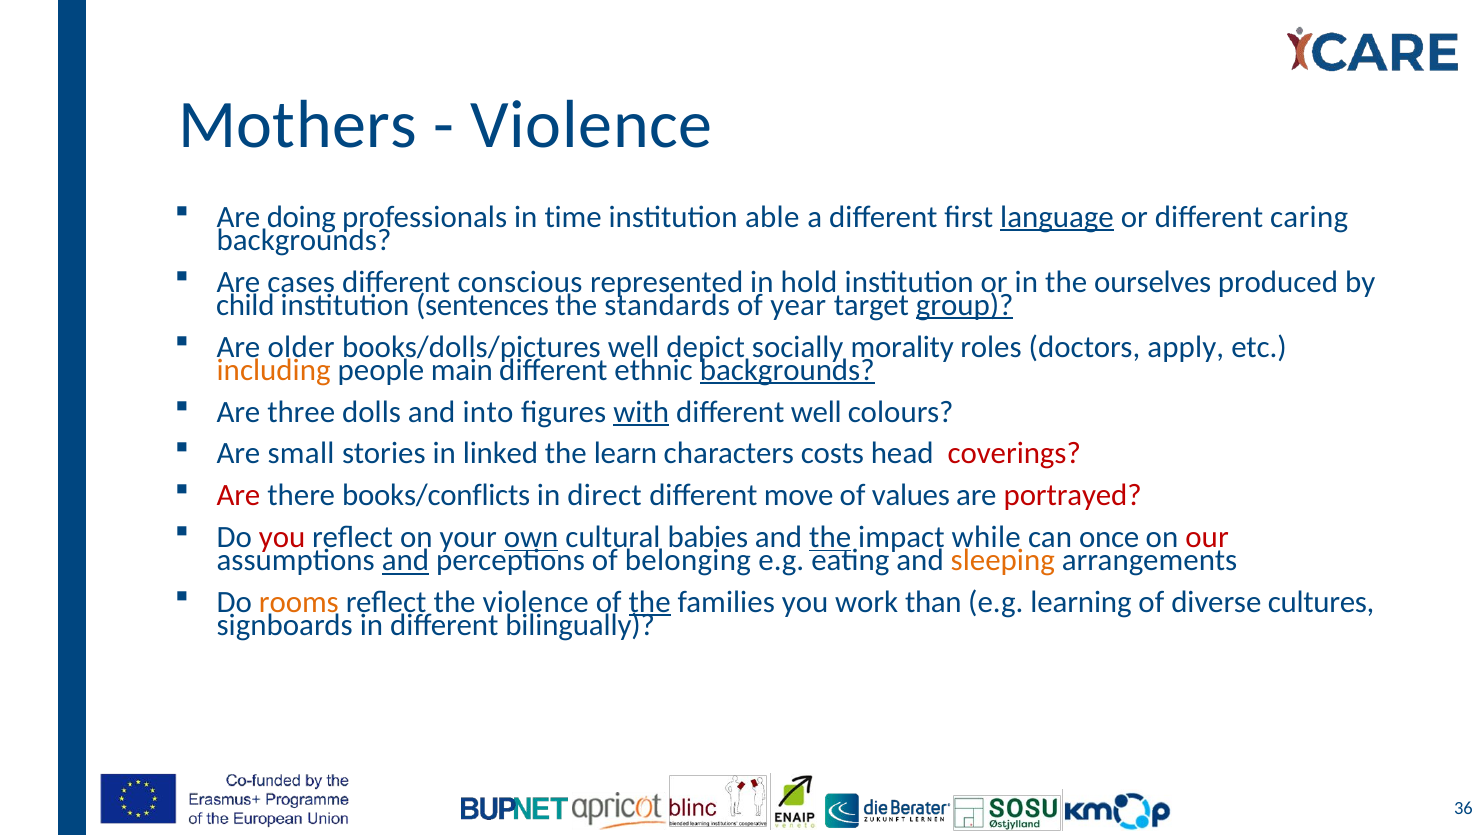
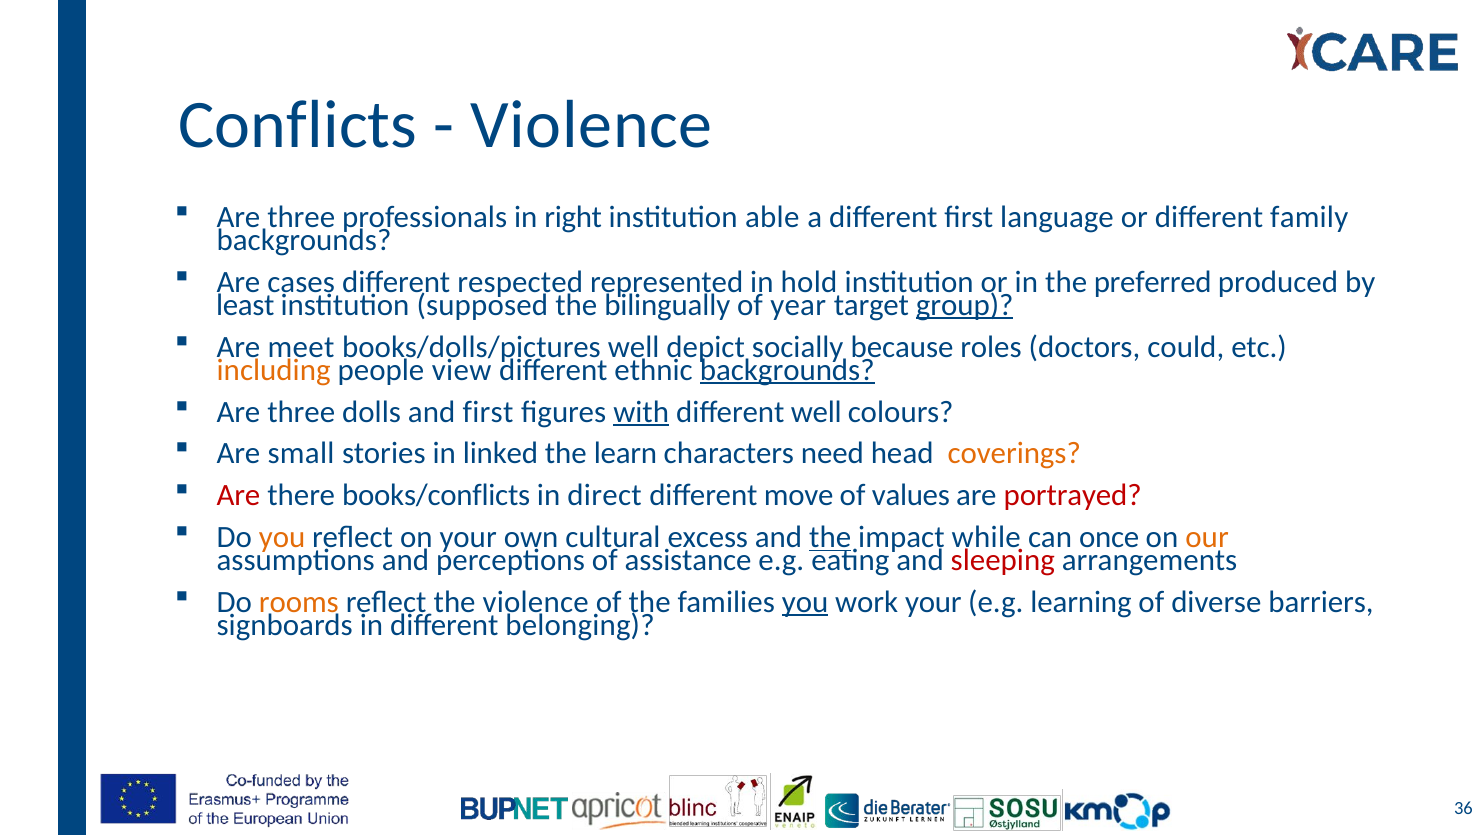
Mothers: Mothers -> Conflicts (298, 125)
doing: doing -> three (301, 217)
time: time -> right (573, 217)
language underline: present -> none (1057, 217)
caring: caring -> family (1309, 217)
conscious: conscious -> respected (520, 282)
ourselves: ourselves -> preferred (1153, 282)
child: child -> least (245, 305)
sentences: sentences -> supposed (482, 305)
standards: standards -> bilingually (667, 305)
older: older -> meet (301, 347)
morality: morality -> because (902, 347)
apply: apply -> could (1186, 347)
main: main -> view (462, 370)
and into: into -> first (488, 412)
costs: costs -> need (832, 454)
coverings colour: red -> orange (1014, 454)
you colour: red -> orange (282, 537)
own underline: present -> none (531, 537)
babies: babies -> excess (708, 537)
our colour: red -> orange (1207, 537)
and underline: present -> none (405, 560)
belonging: belonging -> assistance (688, 560)
sleeping colour: orange -> red (1003, 560)
the underline: present -> none (650, 602)
you underline: none -> present (805, 602)
work than: than -> your (933, 602)
cultures: cultures -> barriers (1321, 602)
bilingually: bilingually -> belonging (580, 625)
